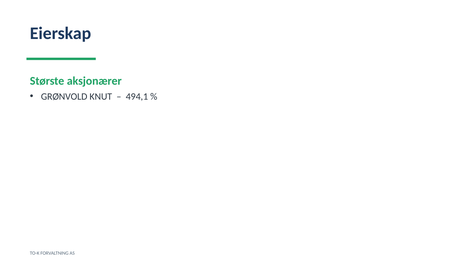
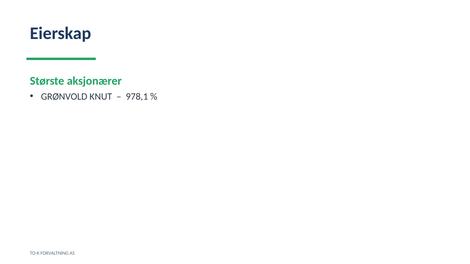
494,1: 494,1 -> 978,1 (137, 97)
